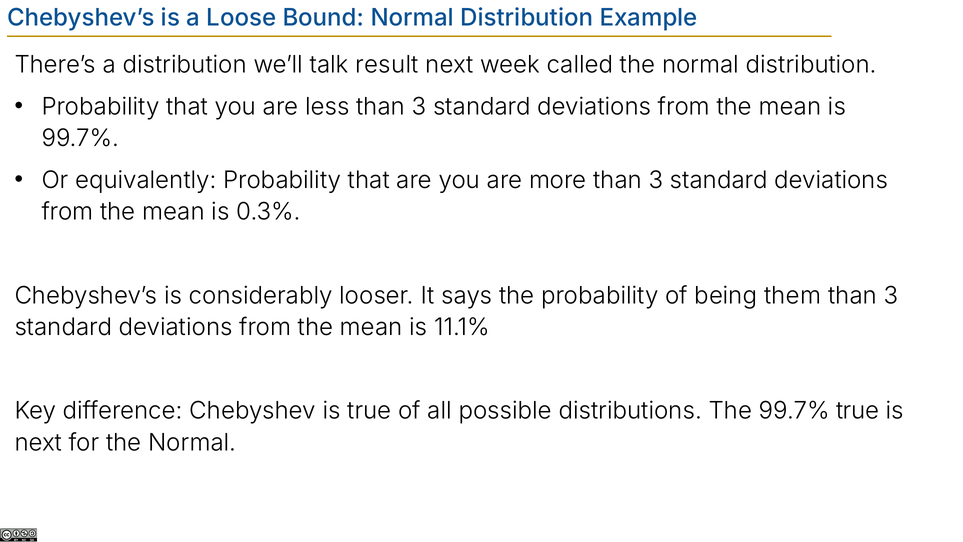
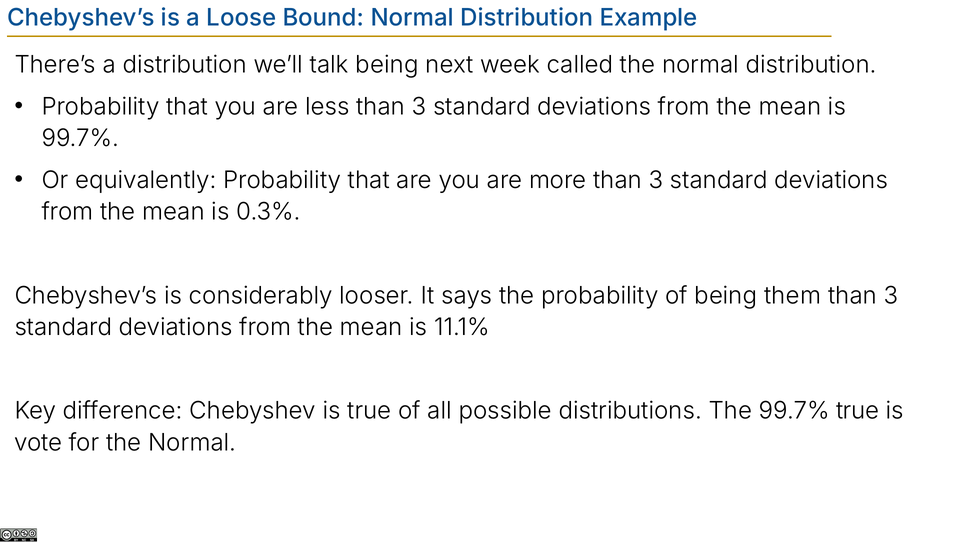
talk result: result -> being (387, 65)
next: next -> vote (38, 443)
